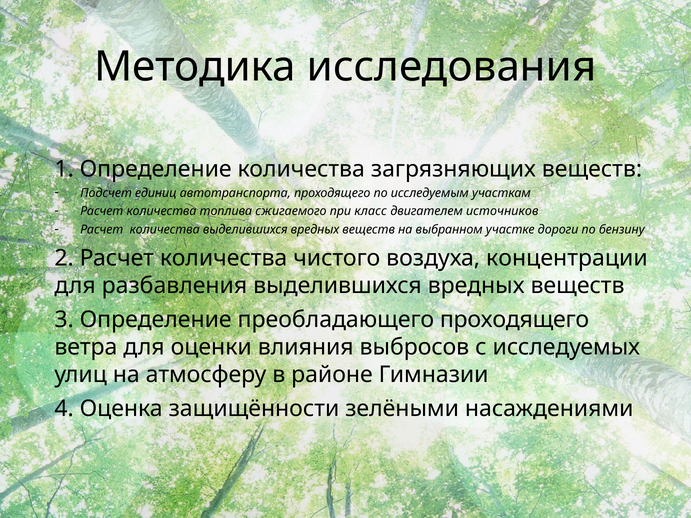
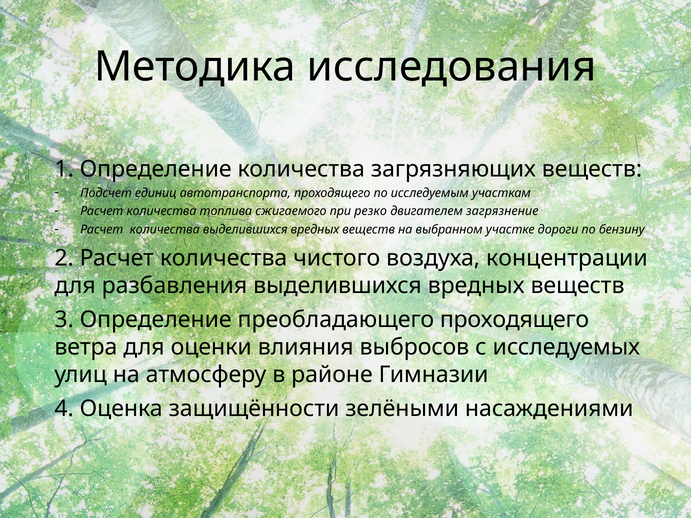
класс: класс -> резко (371, 211)
источников: источников -> загрязнение (502, 211)
